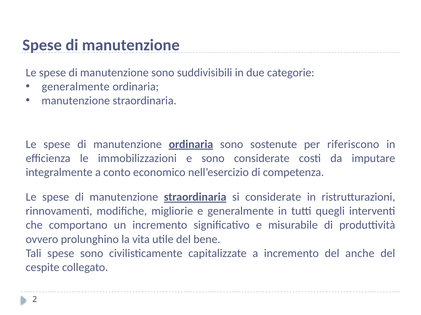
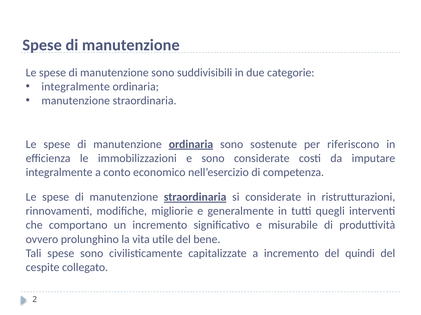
generalmente: generalmente -> integralmente (76, 87)
anche: anche -> quindi (360, 254)
